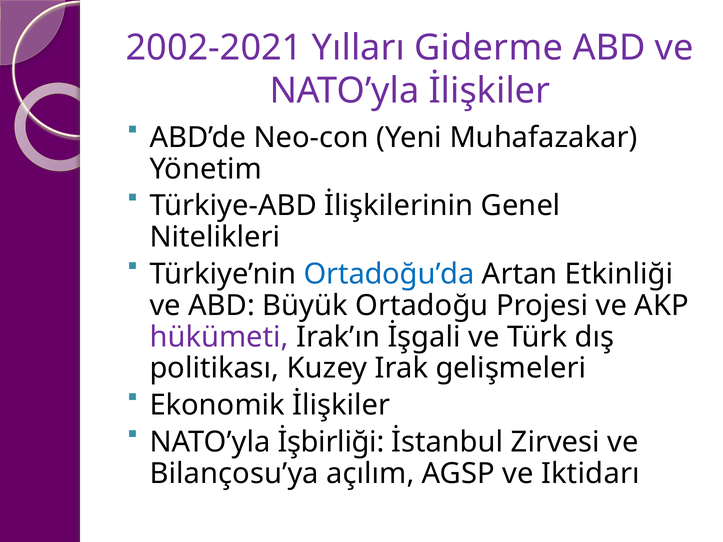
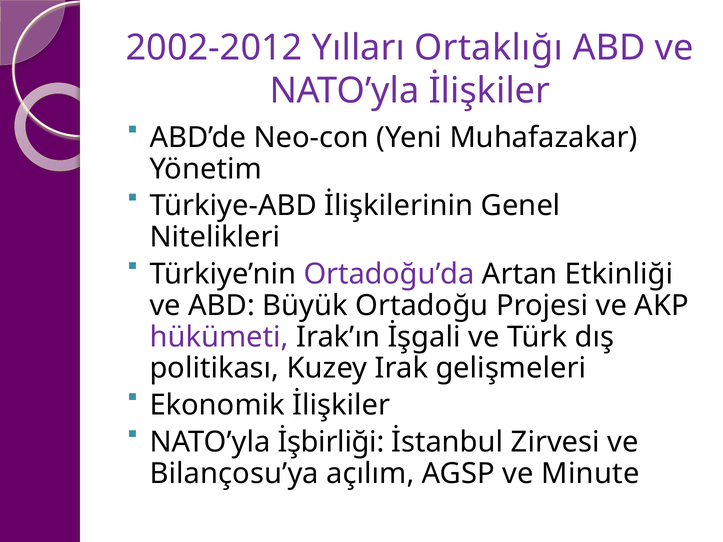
2002-2021: 2002-2021 -> 2002-2012 (214, 48)
Giderme: Giderme -> Ortaklığı (489, 48)
Ortadoğu’da colour: blue -> purple (389, 274)
Iktidarı: Iktidarı -> Minute (590, 474)
